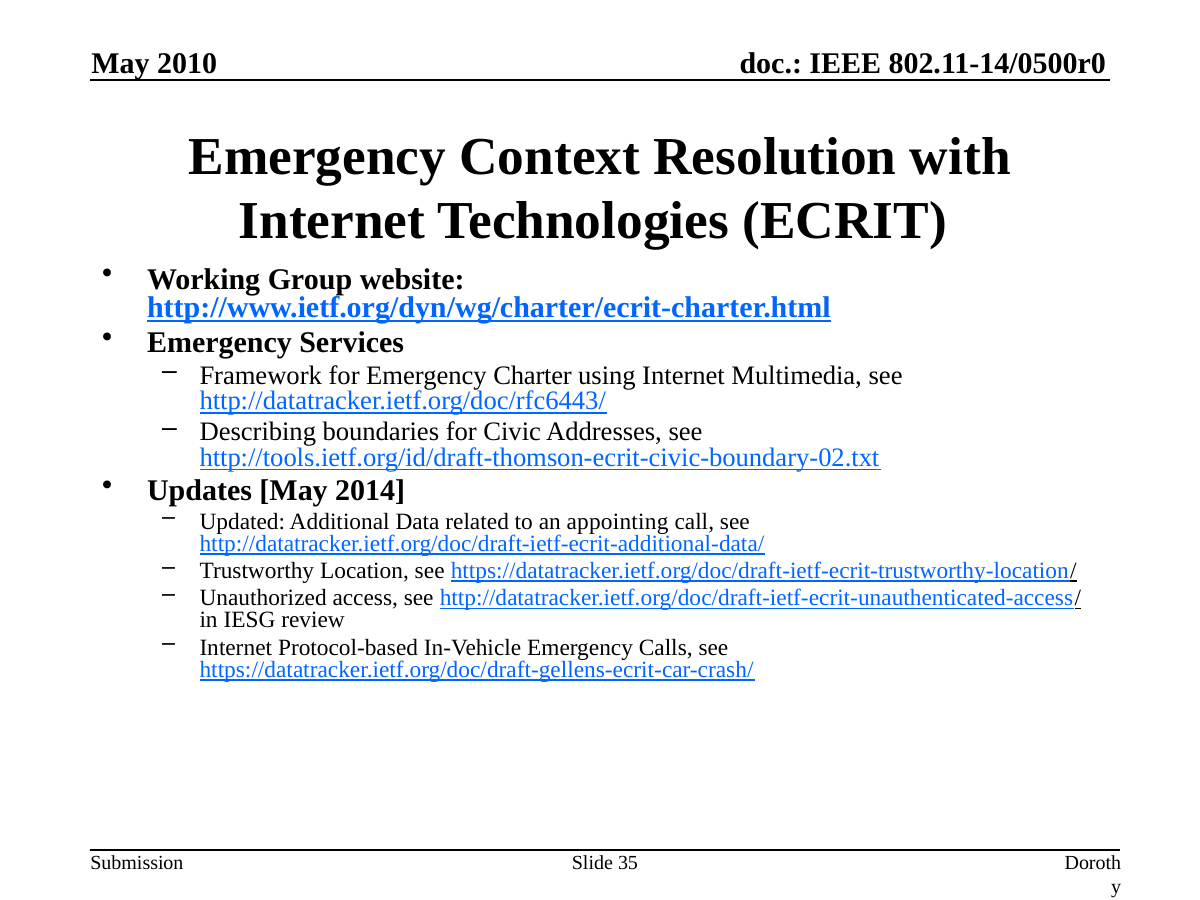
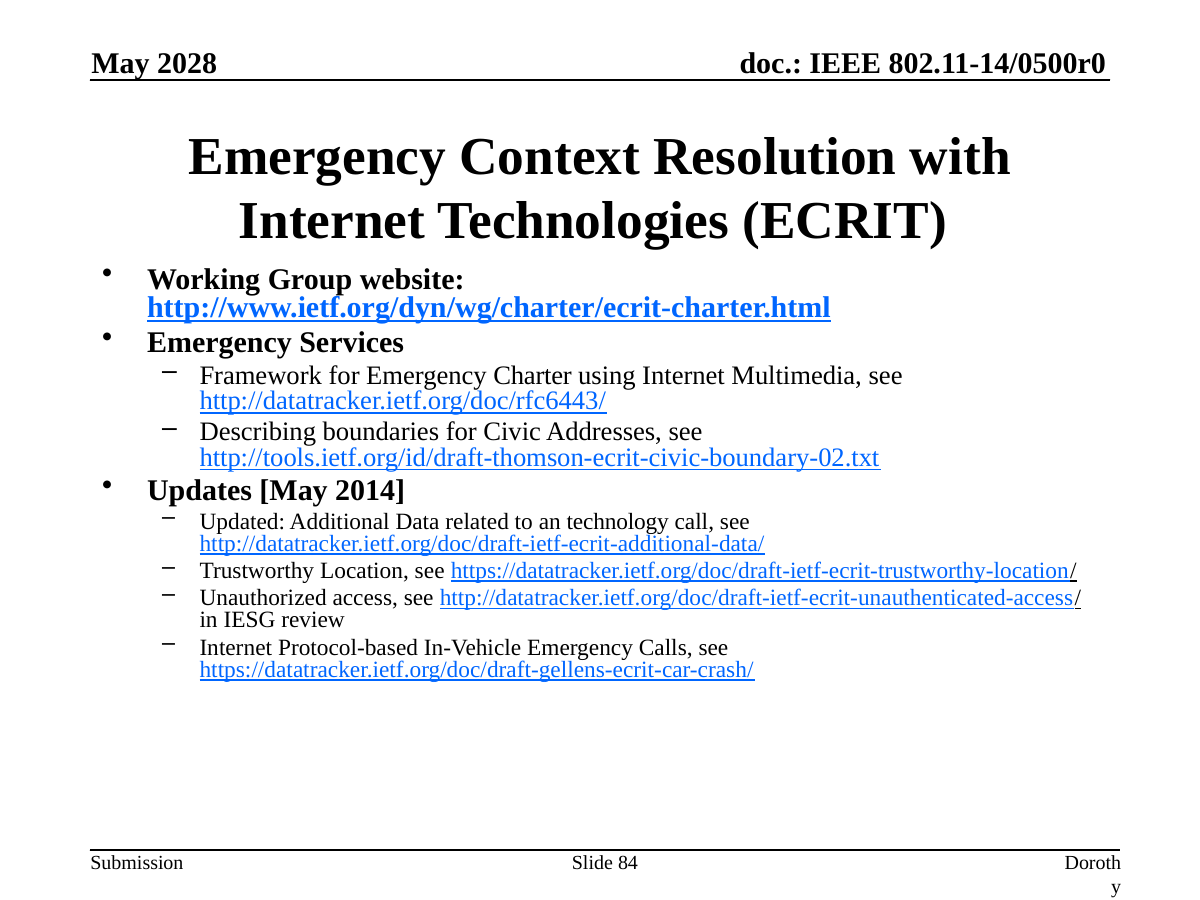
2010: 2010 -> 2028 (187, 64)
appointing: appointing -> technology (618, 521)
35: 35 -> 84 (628, 863)
